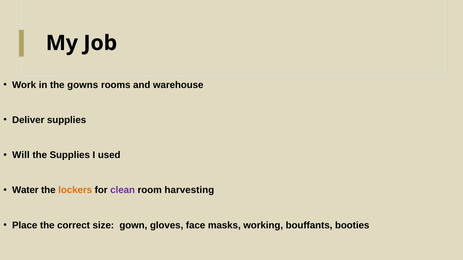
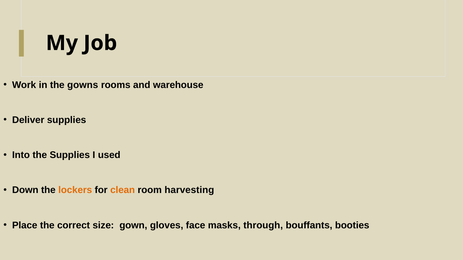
Will: Will -> Into (21, 155)
Water: Water -> Down (25, 190)
clean colour: purple -> orange (123, 190)
working: working -> through (263, 226)
